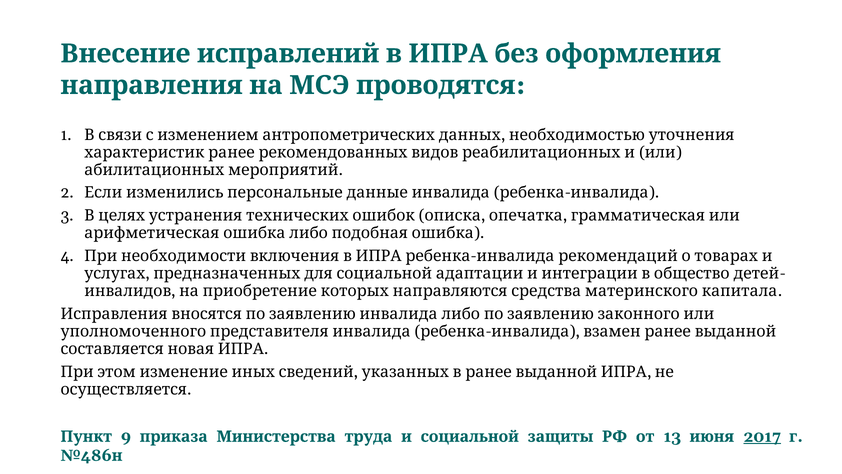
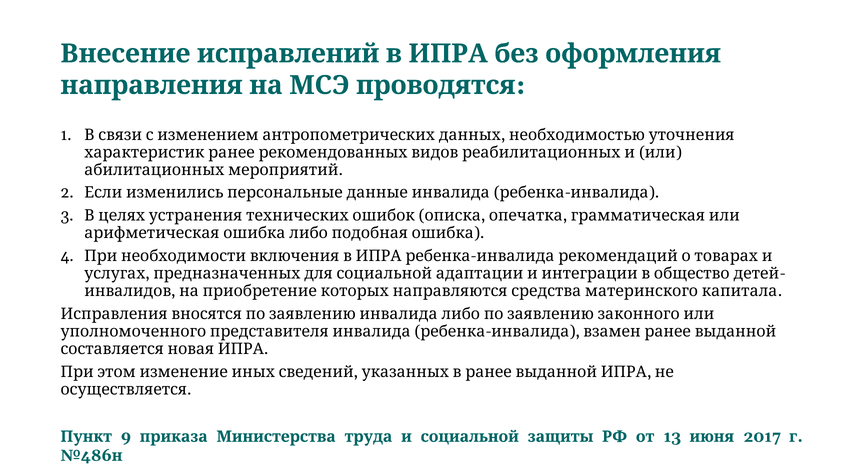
2017 underline: present -> none (762, 436)
